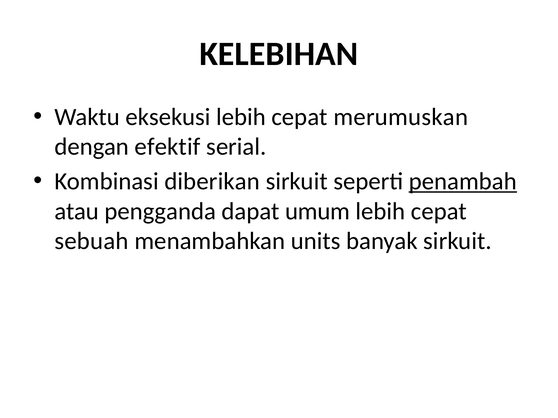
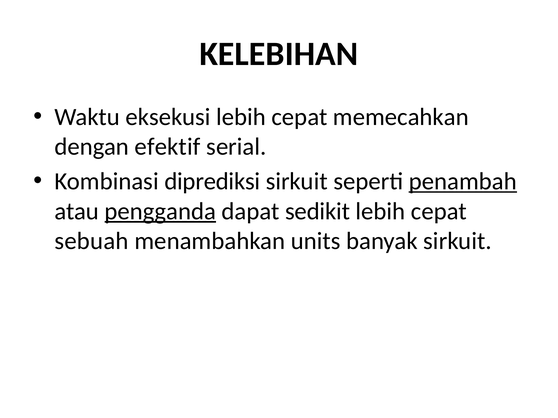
merumuskan: merumuskan -> memecahkan (401, 117)
diberikan: diberikan -> diprediksi (212, 182)
pengganda underline: none -> present (160, 211)
umum: umum -> sedikit (318, 211)
